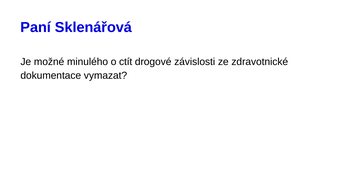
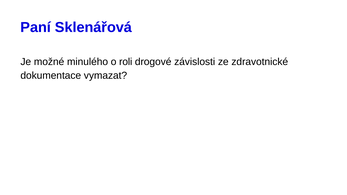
ctít: ctít -> roli (126, 62)
